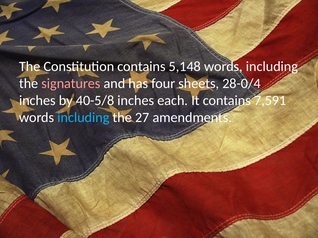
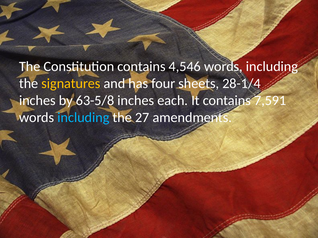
5,148: 5,148 -> 4,546 (185, 67)
signatures colour: pink -> yellow (71, 84)
28-0/4: 28-0/4 -> 28-1/4 (242, 84)
40-5/8: 40-5/8 -> 63-5/8 (95, 101)
